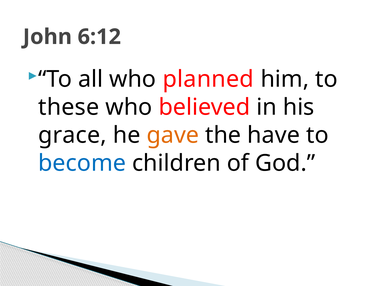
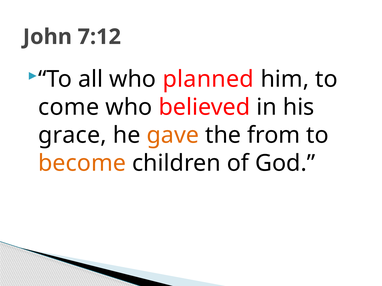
6:12: 6:12 -> 7:12 (99, 37)
these: these -> come (69, 107)
have: have -> from (274, 136)
become colour: blue -> orange (82, 164)
